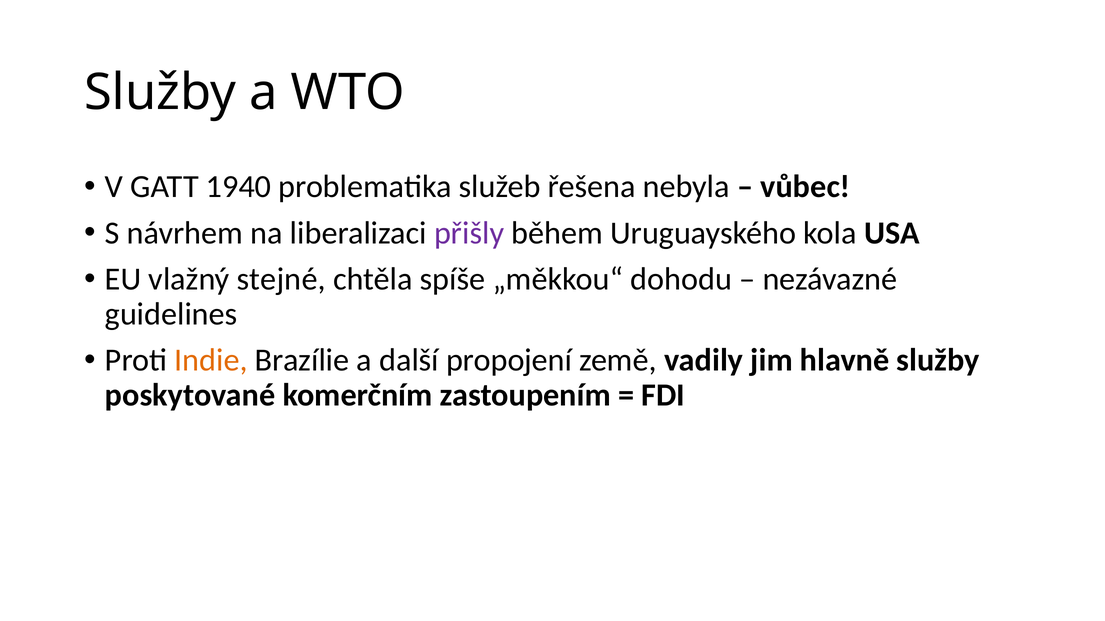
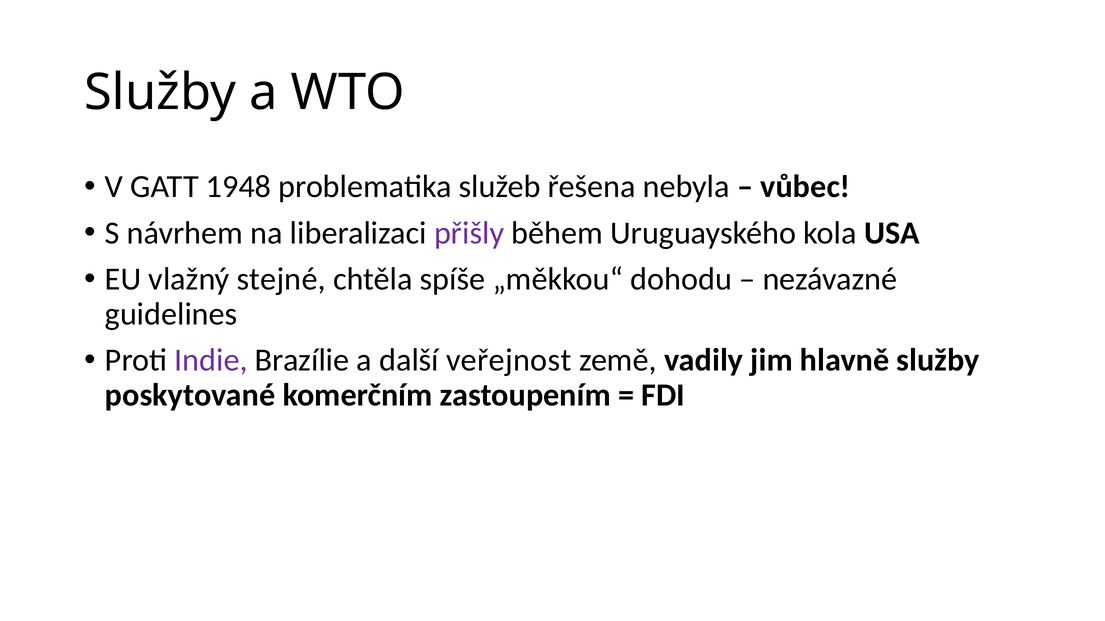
1940: 1940 -> 1948 (239, 187)
Indie colour: orange -> purple (211, 361)
propojení: propojení -> veřejnost (509, 361)
